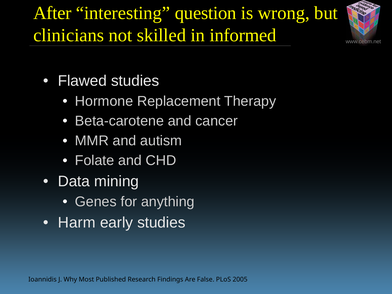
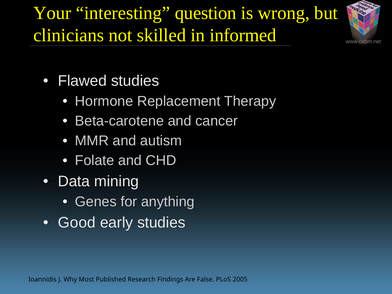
After: After -> Your (52, 13)
Harm: Harm -> Good (77, 222)
